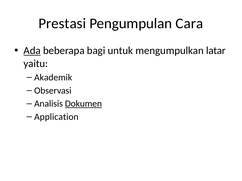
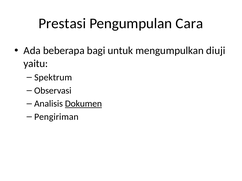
Ada underline: present -> none (32, 51)
latar: latar -> diuji (216, 51)
Akademik: Akademik -> Spektrum (53, 78)
Application: Application -> Pengiriman (56, 117)
